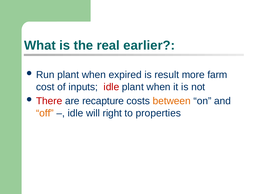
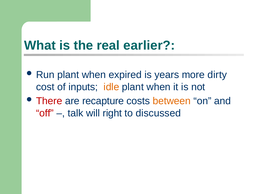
result: result -> years (167, 75)
farm: farm -> dirty (217, 75)
idle colour: red -> orange (111, 87)
off colour: orange -> red (45, 113)
idle: idle -> talk (75, 113)
properties: properties -> discussed (158, 113)
